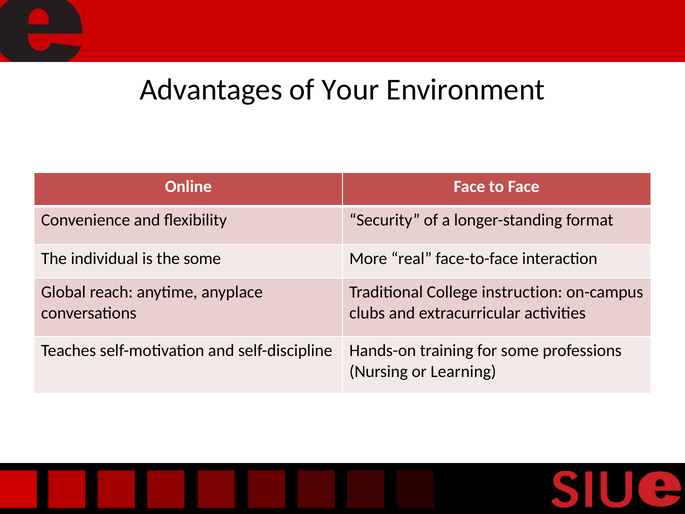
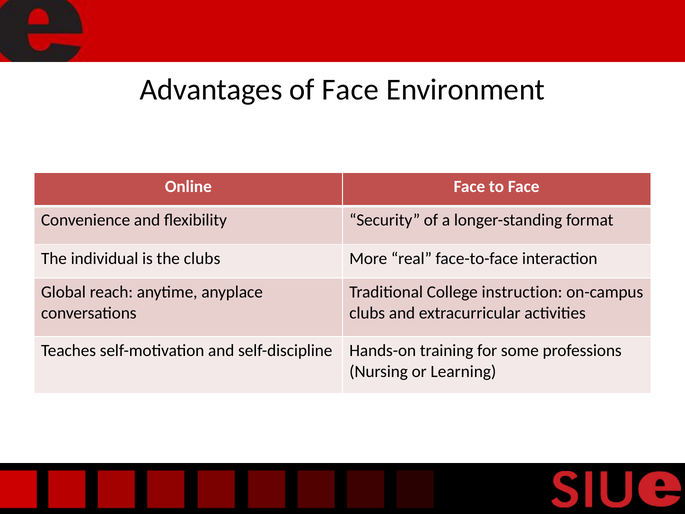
of Your: Your -> Face (350, 89)
the some: some -> clubs (202, 258)
